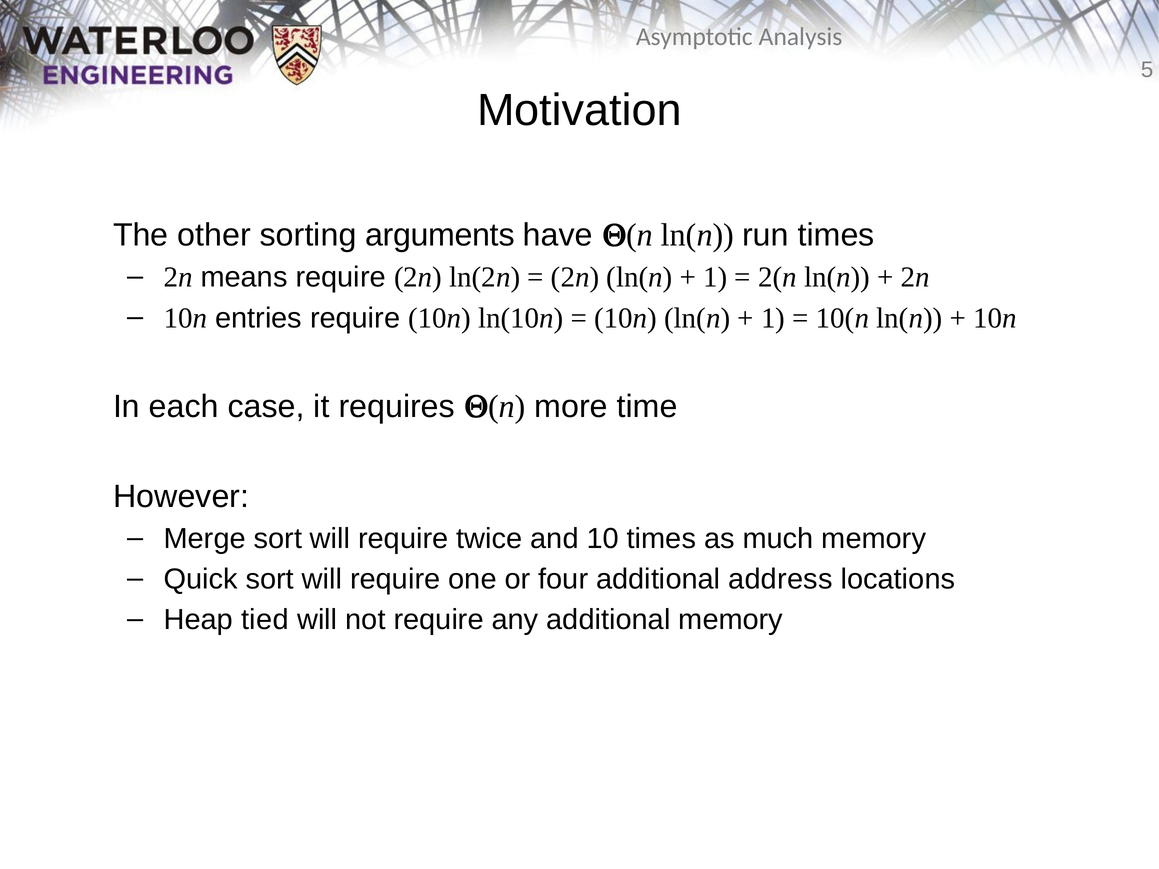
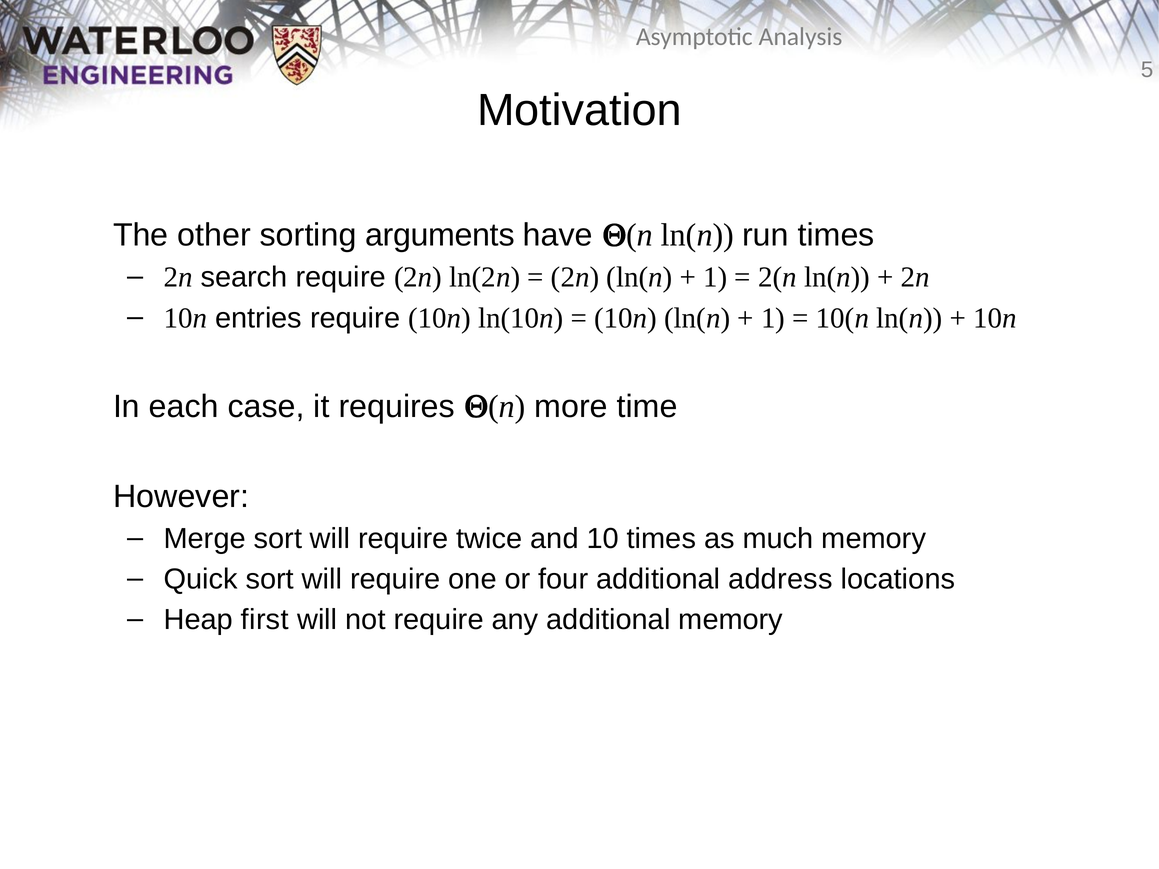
means: means -> search (244, 277)
tied: tied -> first (265, 620)
